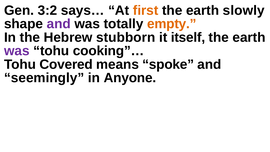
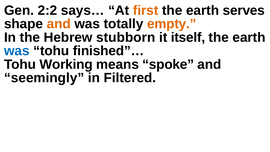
3:2: 3:2 -> 2:2 (48, 10)
slowly: slowly -> serves (244, 10)
and colour: purple -> orange (59, 24)
was colour: purple -> blue (17, 51)
cooking”…: cooking”… -> finished”… (109, 51)
Covered: Covered -> Working (66, 64)
Anyone: Anyone -> Filtered (130, 78)
